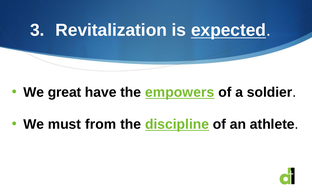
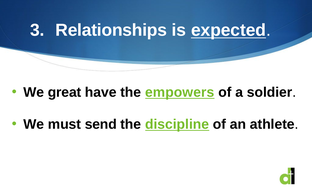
Revitalization: Revitalization -> Relationships (111, 30)
from: from -> send (101, 124)
